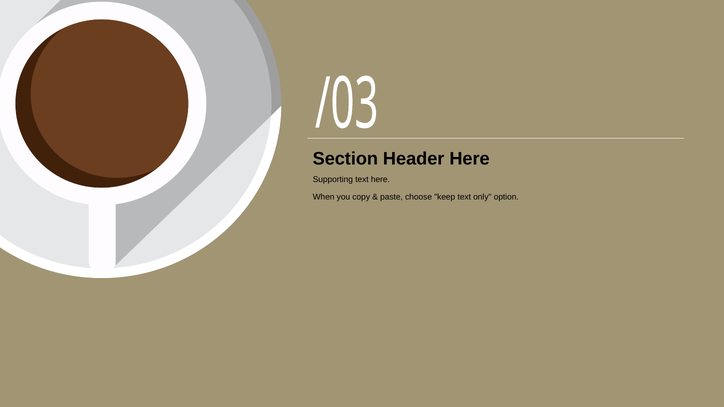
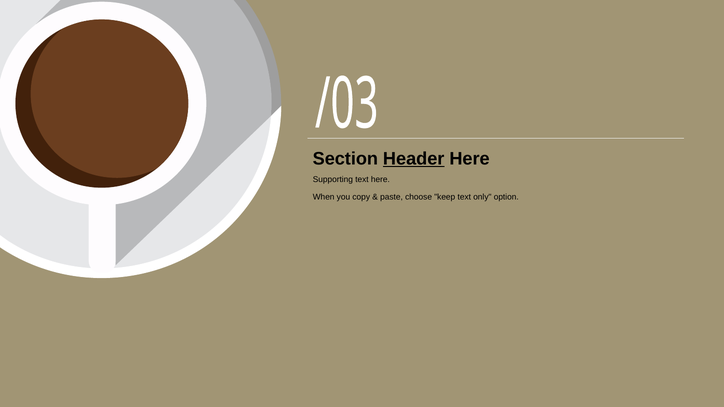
Header underline: none -> present (414, 159)
